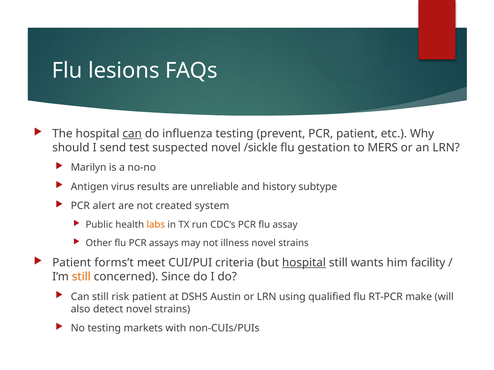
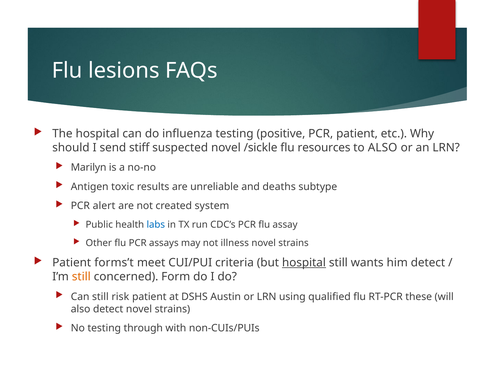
can underline: present -> none (132, 134)
prevent: prevent -> positive (281, 134)
test: test -> stiff (139, 148)
gestation: gestation -> resources (324, 148)
to MERS: MERS -> ALSO (383, 148)
virus: virus -> toxic (123, 187)
history: history -> deaths (279, 187)
labs colour: orange -> blue (156, 225)
him facility: facility -> detect (428, 263)
Since: Since -> Form (176, 277)
make: make -> these (419, 297)
markets: markets -> through (143, 329)
